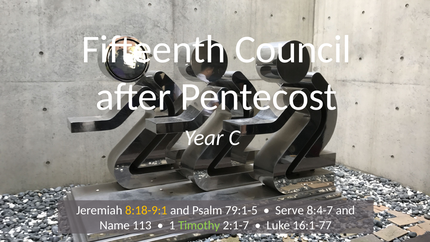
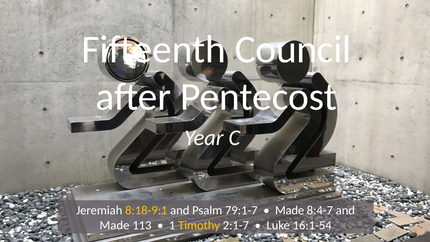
79:1-5: 79:1-5 -> 79:1-7 (241, 210)
Serve: Serve -> Made (290, 210)
Name: Name -> Made (115, 225)
Timothy colour: light green -> yellow (199, 225)
16:1-77: 16:1-77 -> 16:1-54 (312, 225)
